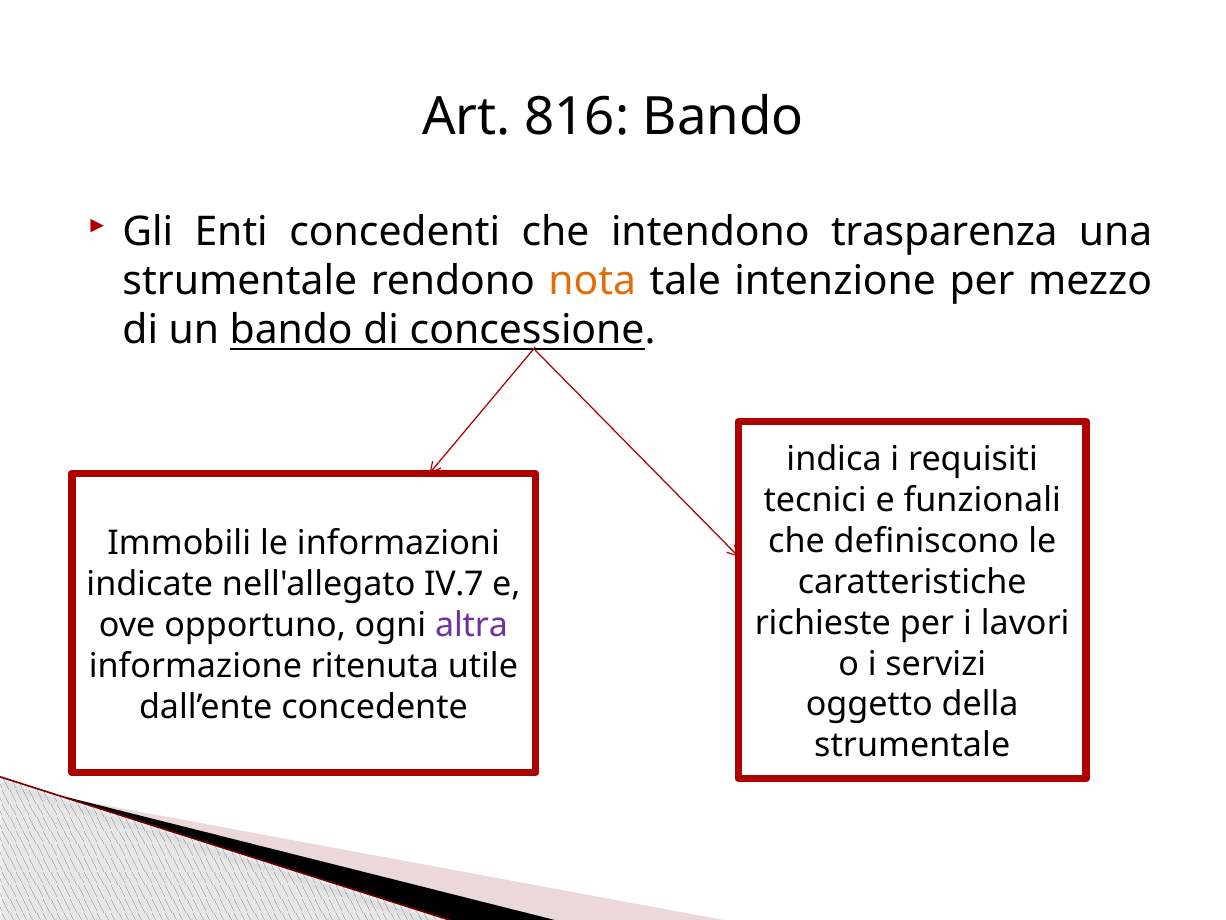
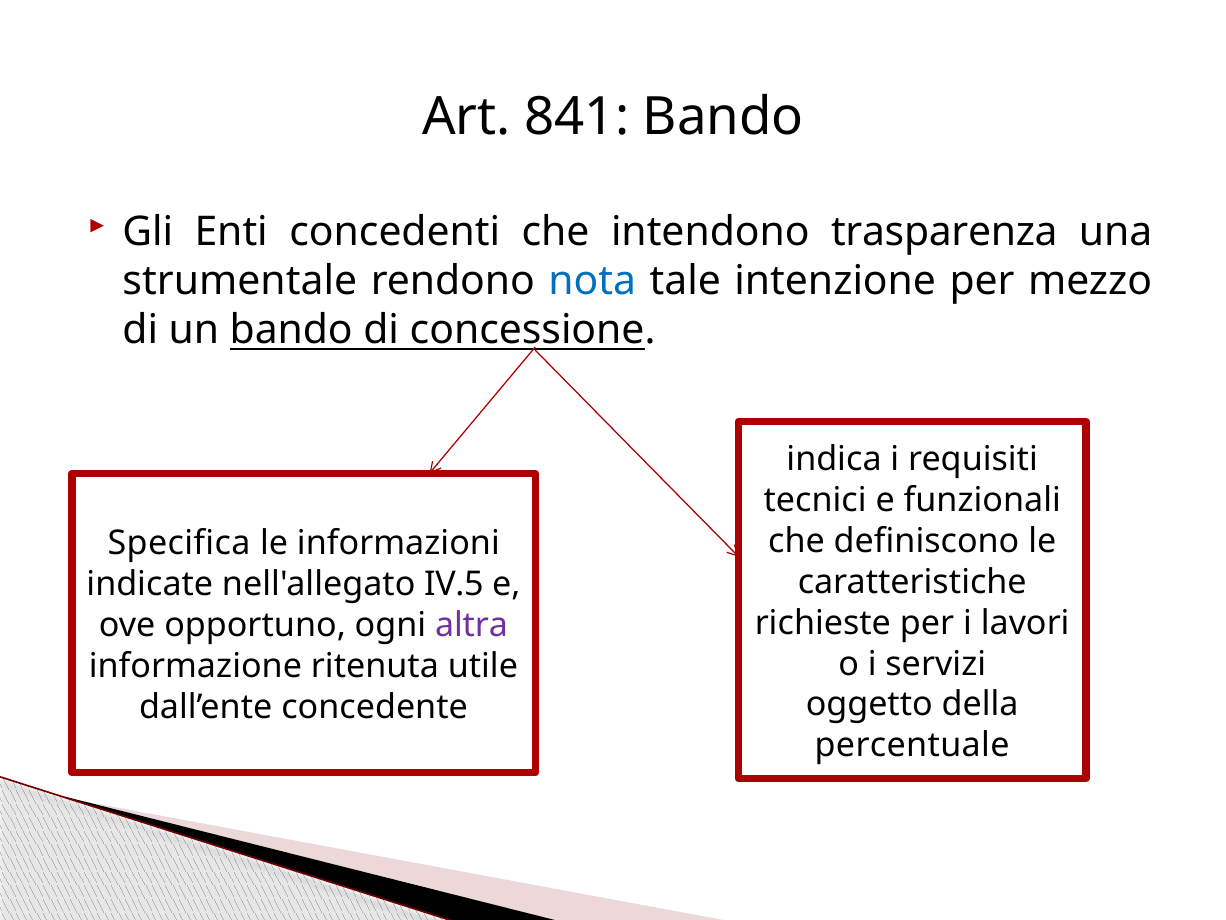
816: 816 -> 841 (577, 117)
nota colour: orange -> blue (592, 281)
Immobili: Immobili -> Specifica (179, 543)
IV.7: IV.7 -> IV.5 (454, 584)
strumentale: strumentale -> percentuale (912, 745)
